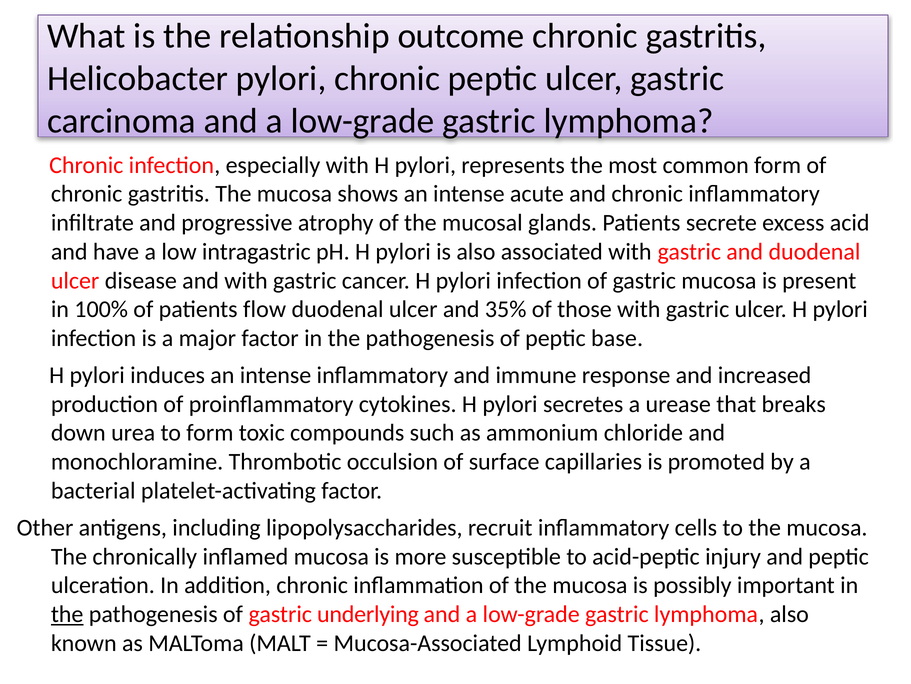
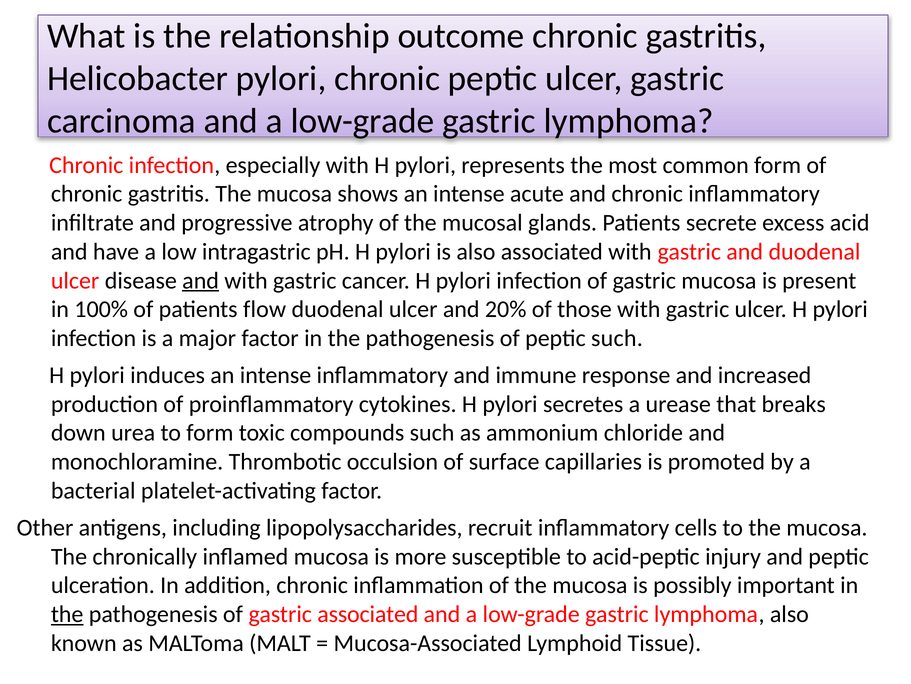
and underline: none -> present (201, 280)
35%: 35% -> 20% (506, 309)
peptic base: base -> such (617, 338)
gastric underlying: underlying -> associated (368, 614)
